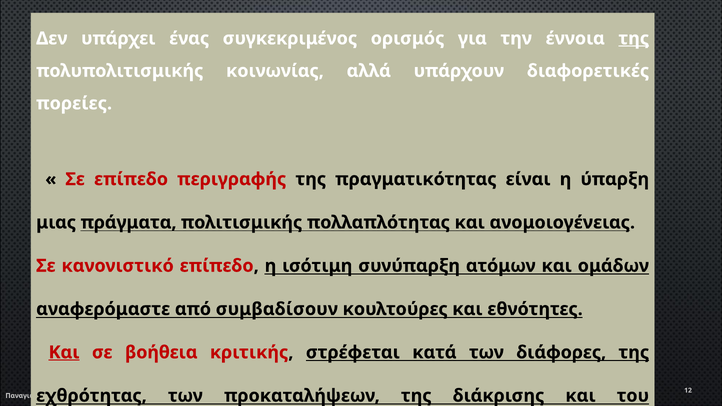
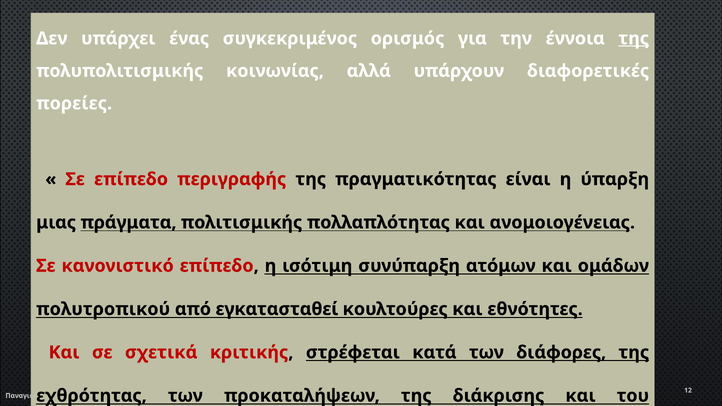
αναφερόμαστε: αναφερόμαστε -> πολυτροπικού (103, 309)
συμβαδίσουν: συμβαδίσουν -> εγκατασταθεί (277, 309)
Και underline: present -> none (64, 353)
βοήθεια: βοήθεια -> σχετικά (161, 353)
